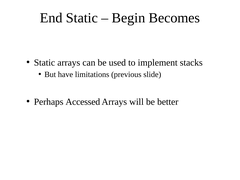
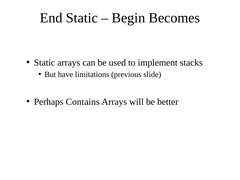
Accessed: Accessed -> Contains (83, 102)
